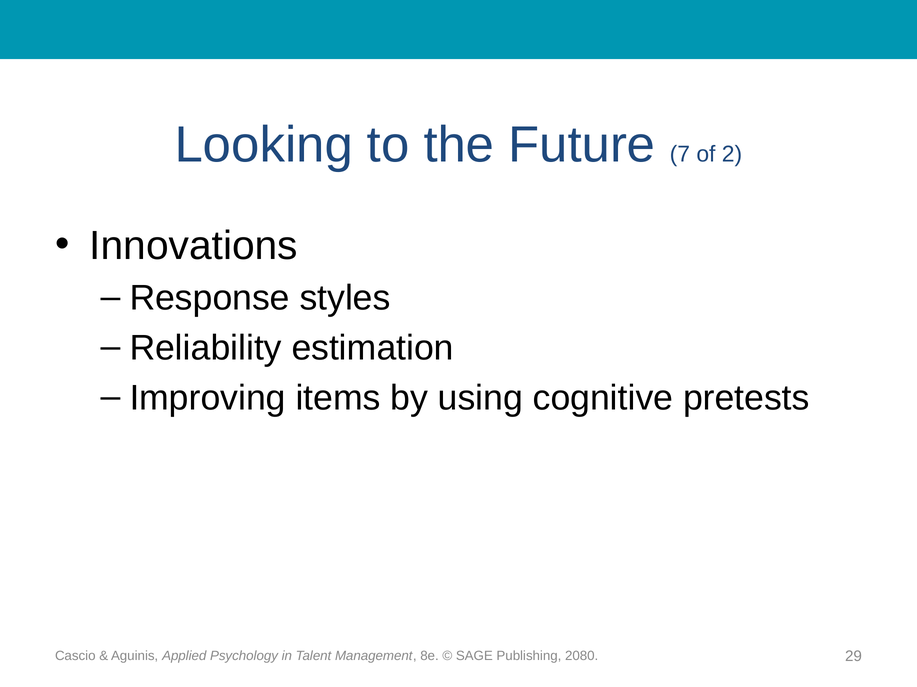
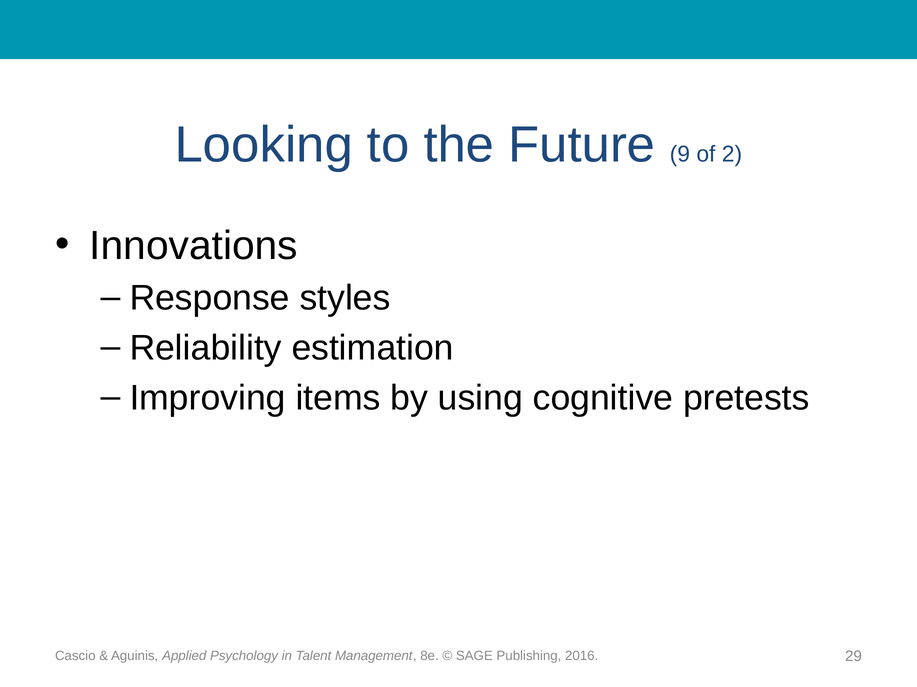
7: 7 -> 9 (680, 154)
2080: 2080 -> 2016 (582, 657)
